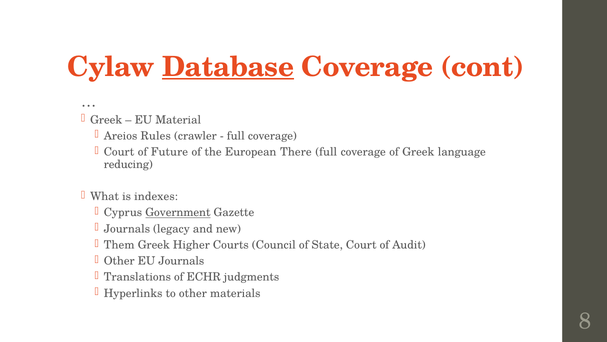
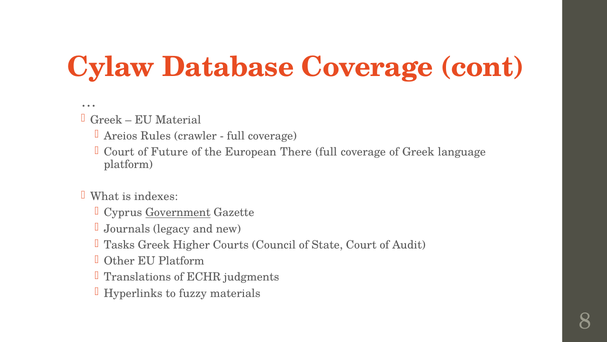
Database underline: present -> none (228, 67)
reducing: reducing -> platform (128, 164)
Them: Them -> Tasks (119, 245)
EU Journals: Journals -> Platform (181, 261)
to other: other -> fuzzy (193, 293)
